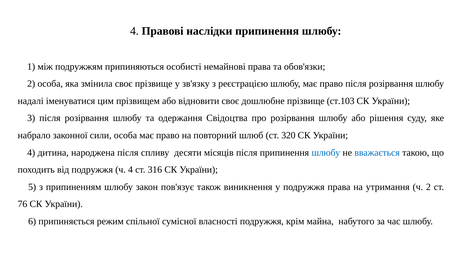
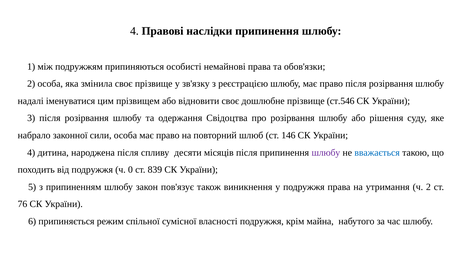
ст.103: ст.103 -> ст.546 (341, 101)
320: 320 -> 146 (288, 135)
шлюбу colour: blue -> purple (326, 152)
ч 4: 4 -> 0 (130, 170)
316: 316 -> 839 (155, 170)
